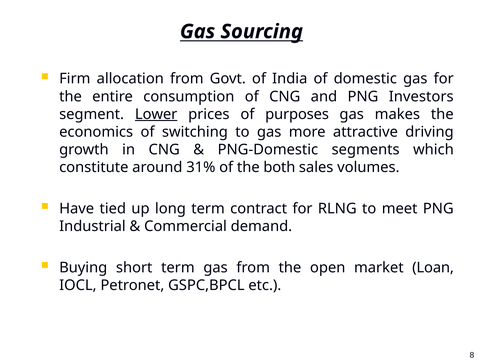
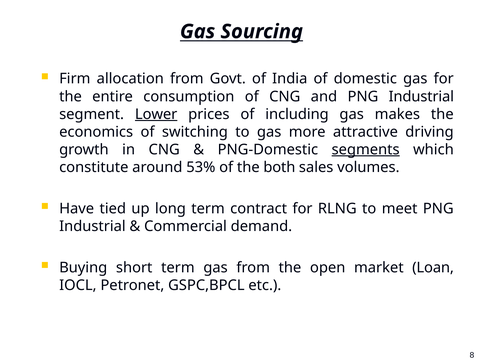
and PNG Investors: Investors -> Industrial (421, 97)
purposes: purposes -> including (297, 114)
segments underline: none -> present (366, 150)
31%: 31% -> 53% (201, 167)
